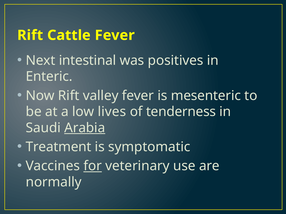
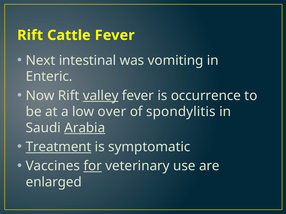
positives: positives -> vomiting (176, 61)
valley underline: none -> present (101, 96)
mesenteric: mesenteric -> occurrence (206, 96)
lives: lives -> over (112, 112)
tenderness: tenderness -> spondylitis (181, 112)
Treatment underline: none -> present (59, 147)
normally: normally -> enlarged (54, 183)
